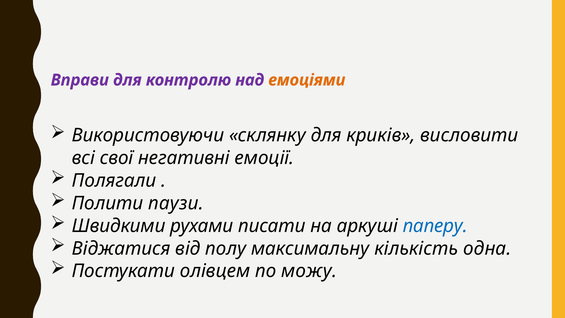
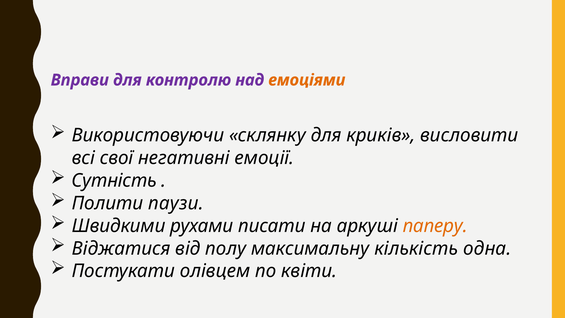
Полягали: Полягали -> Сутність (114, 181)
паперу colour: blue -> orange (435, 226)
можу: можу -> квіти (309, 271)
